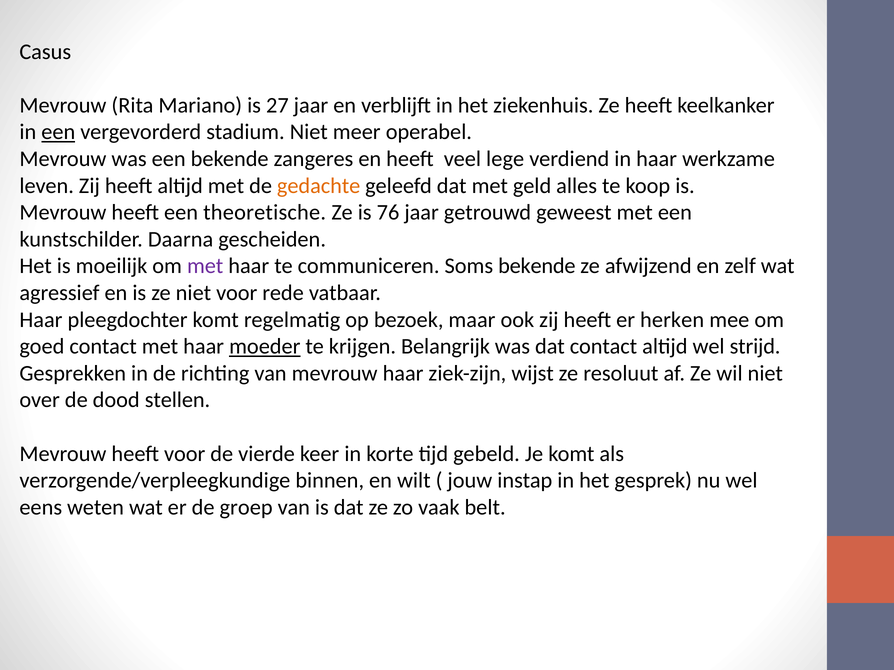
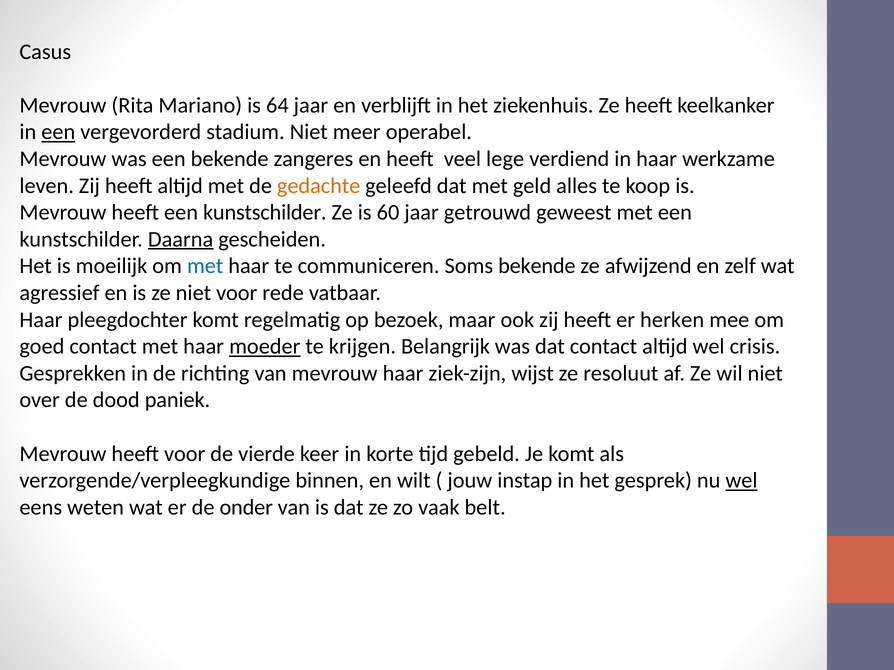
27: 27 -> 64 (277, 105)
heeft een theoretische: theoretische -> kunstschilder (265, 213)
76: 76 -> 60 (388, 213)
Daarna underline: none -> present (181, 239)
met colour: purple -> blue (205, 266)
strijd: strijd -> crisis (755, 347)
stellen: stellen -> paniek (177, 400)
wel underline: none -> present (741, 481)
groep: groep -> onder (246, 508)
